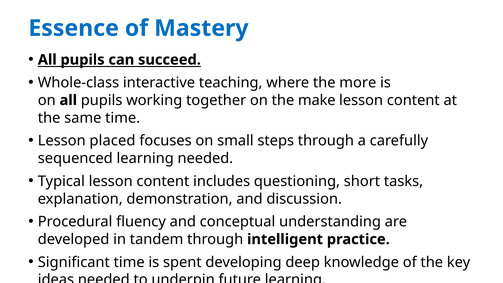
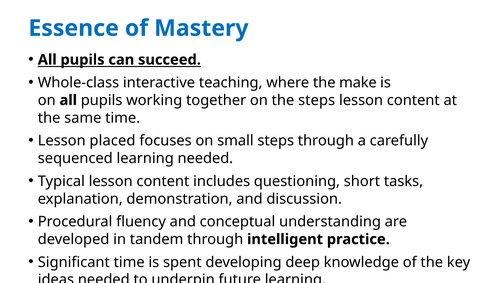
more: more -> make (358, 83)
the make: make -> steps (317, 100)
